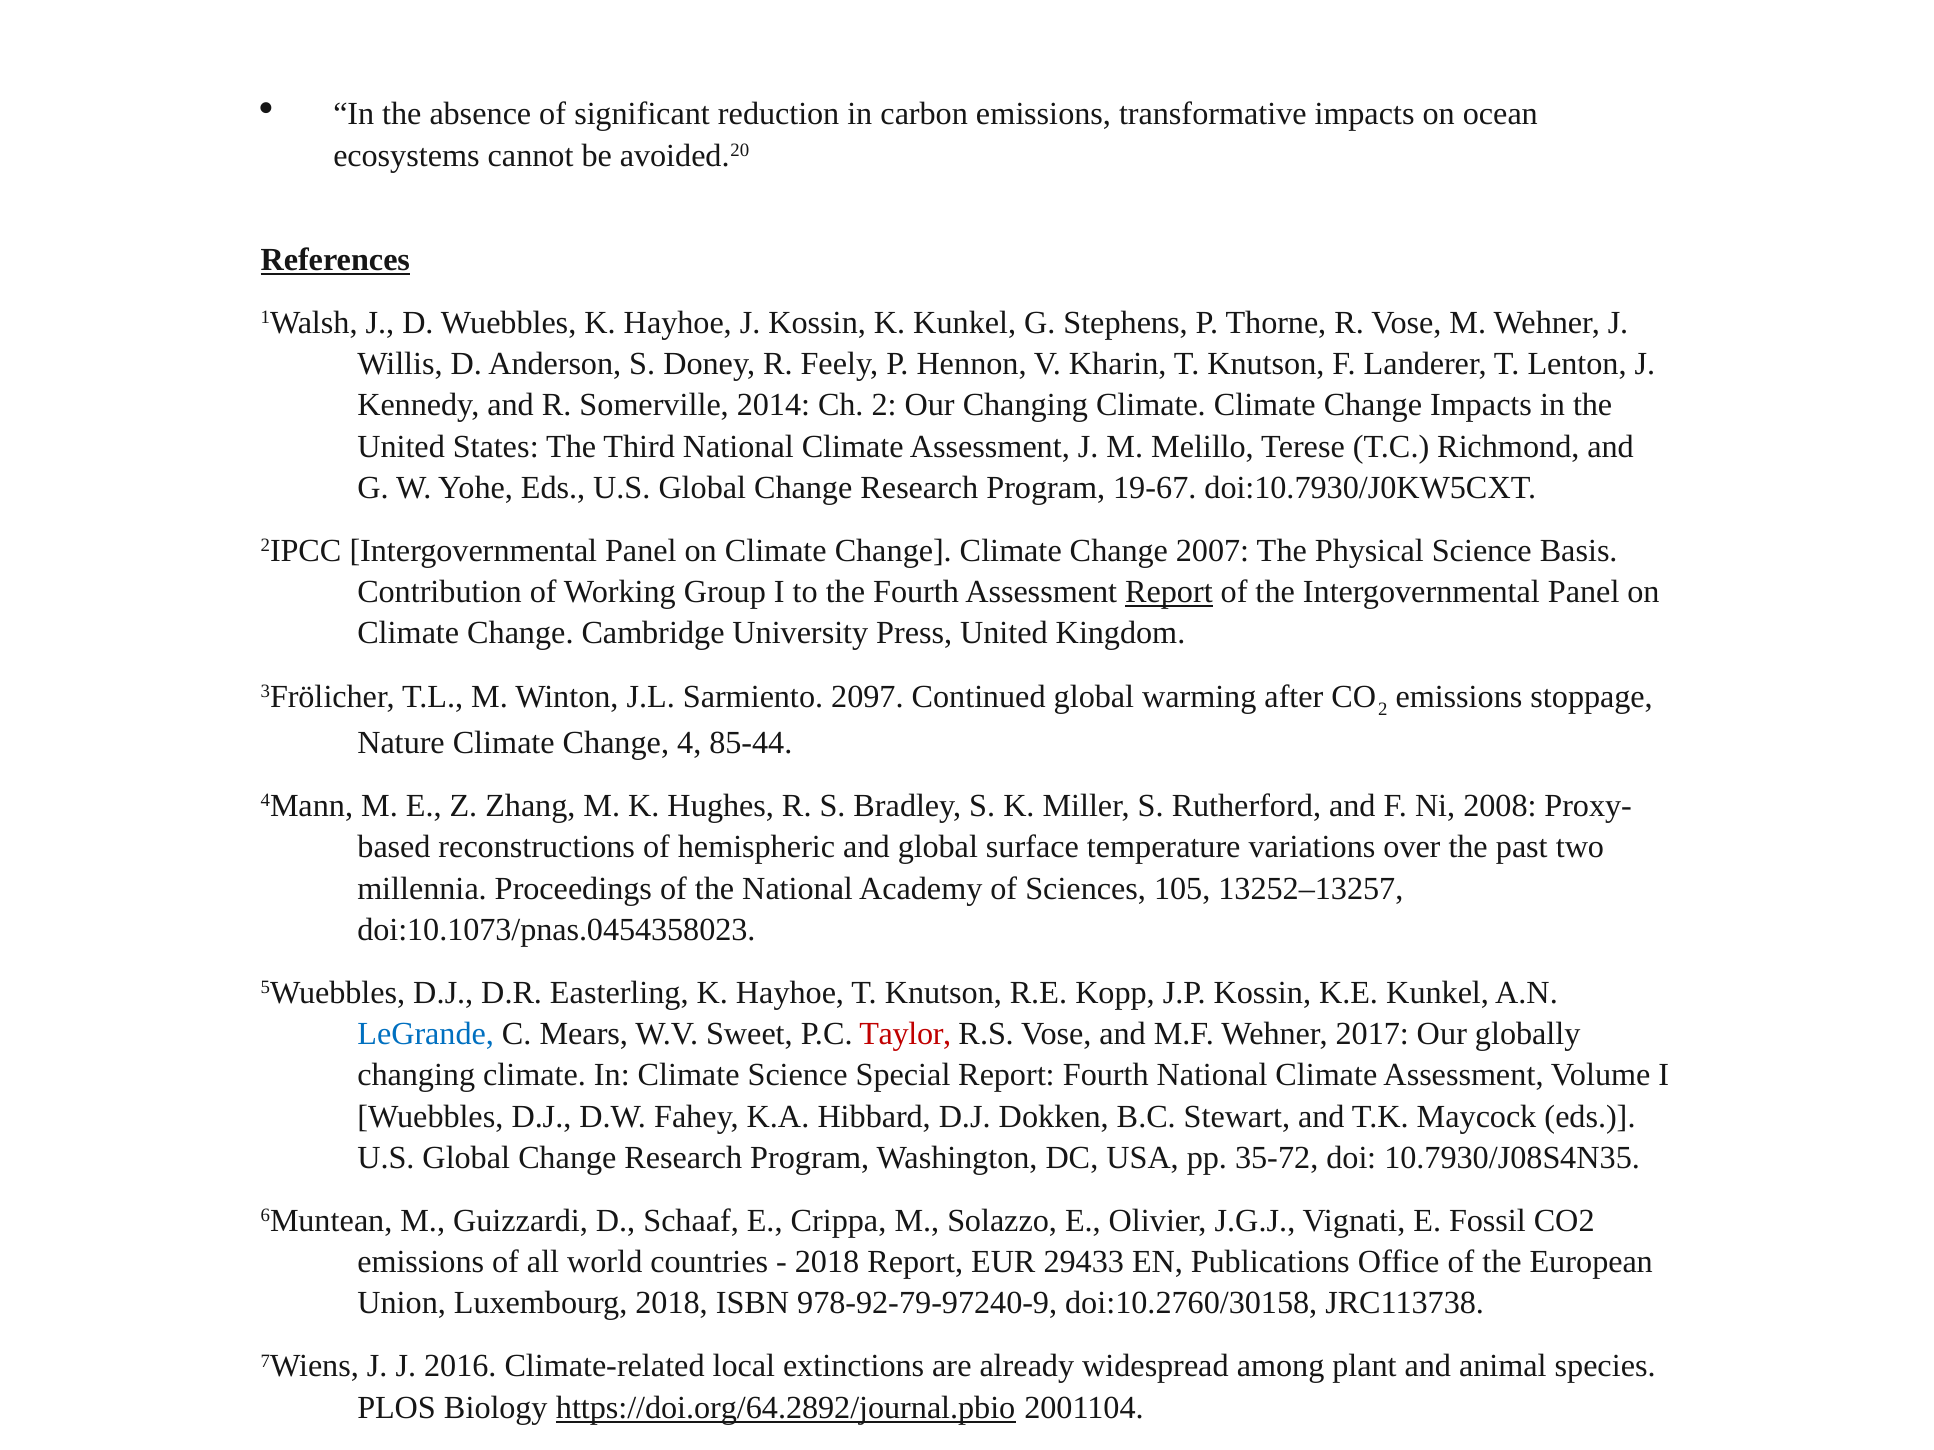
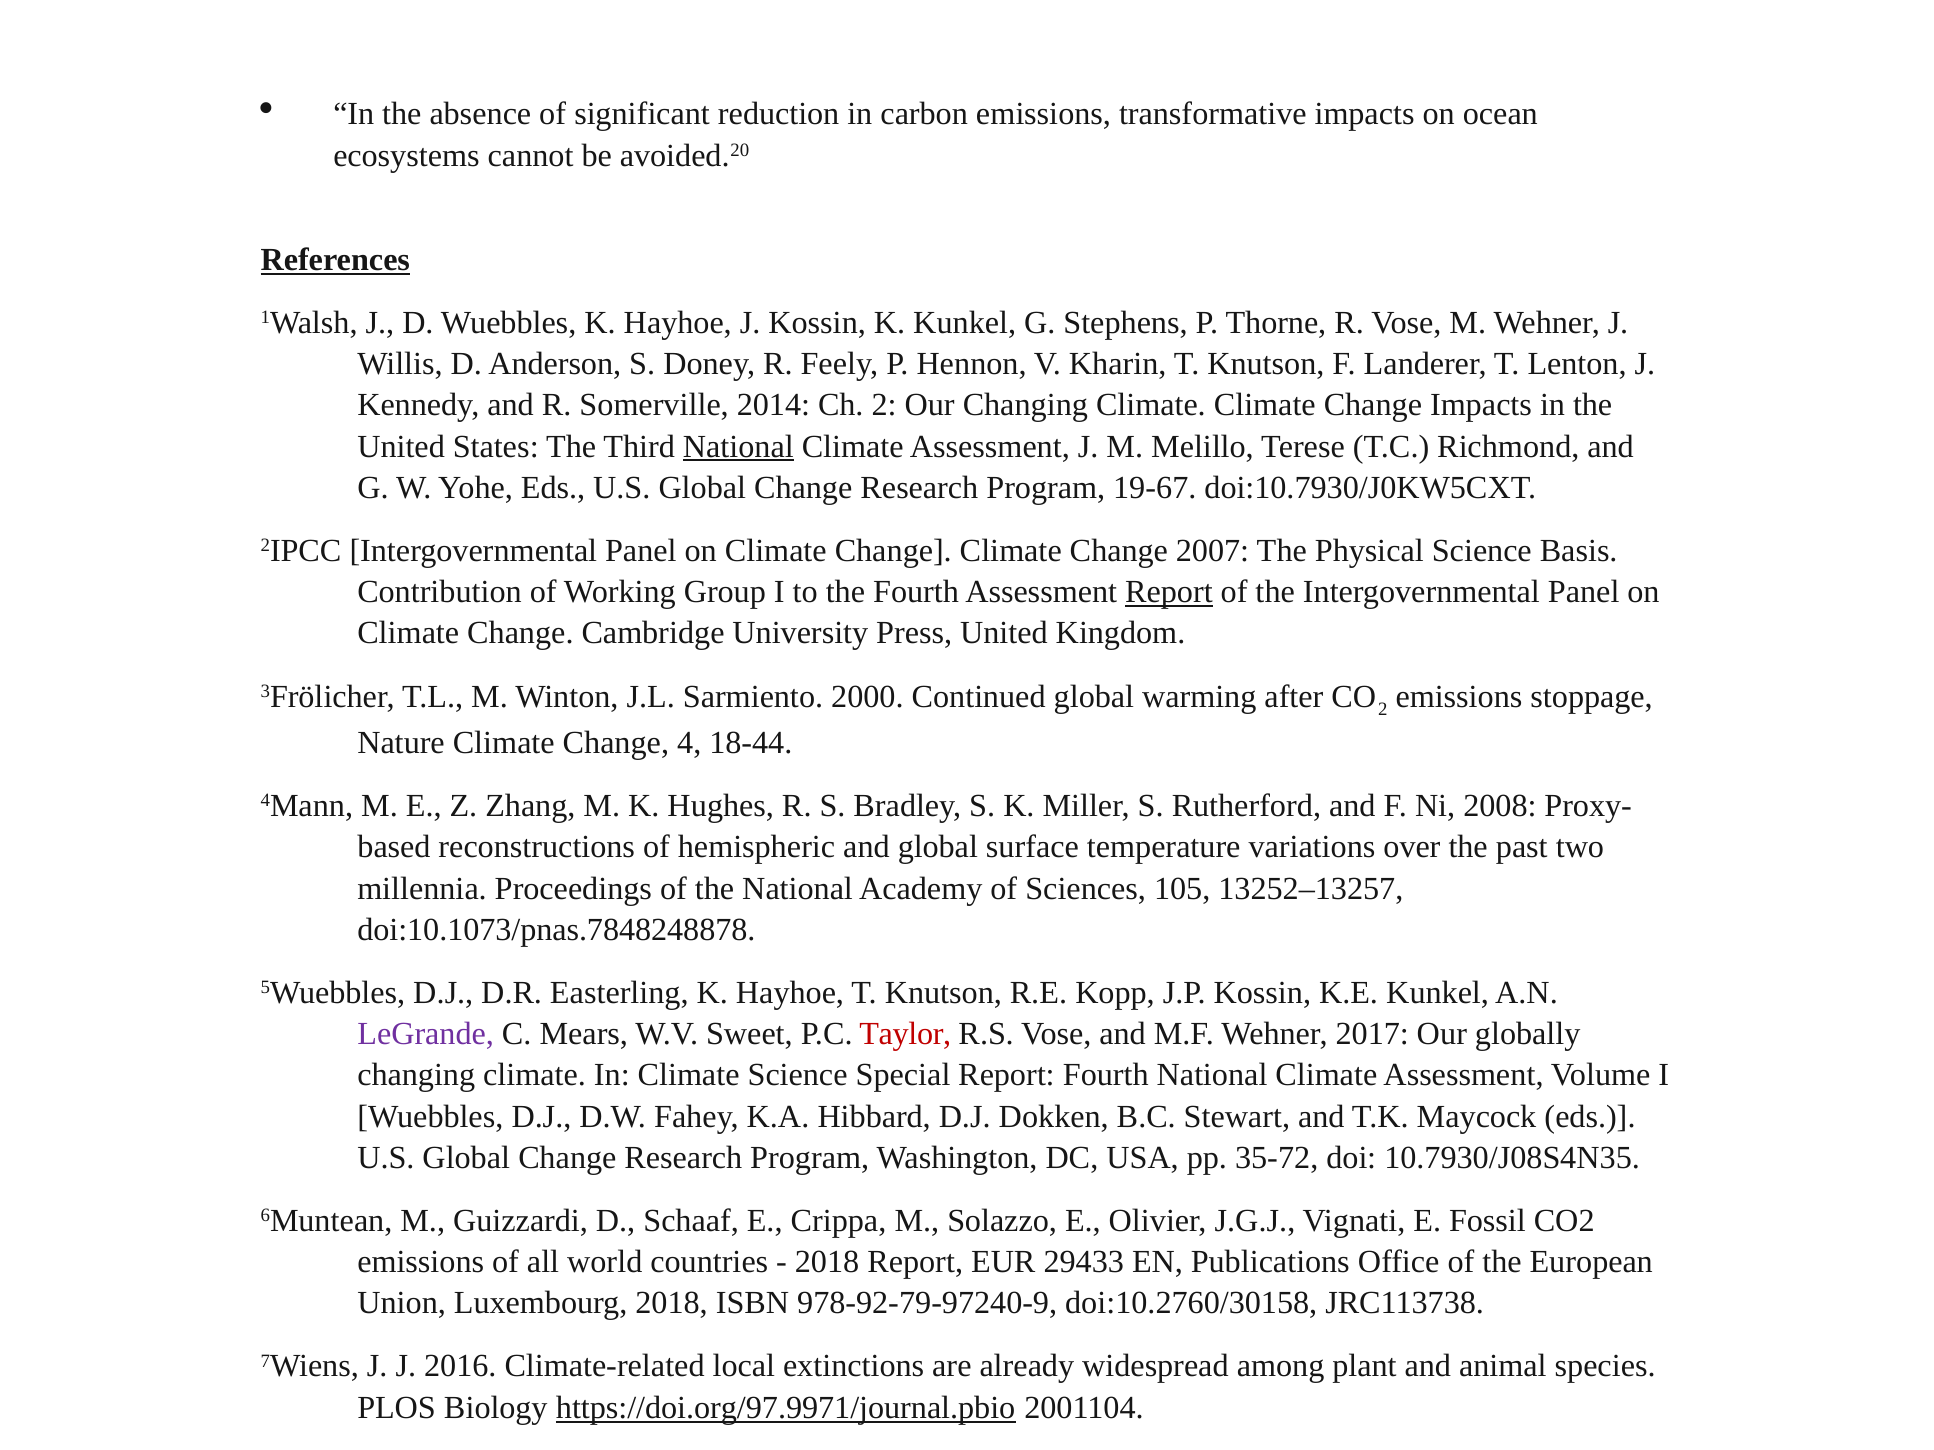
National underline: none -> present (738, 447)
2097: 2097 -> 2000 (867, 697)
85-44: 85-44 -> 18-44 (751, 743)
doi:10.1073/pnas.0454358023: doi:10.1073/pnas.0454358023 -> doi:10.1073/pnas.7848248878 (556, 930)
LeGrande colour: blue -> purple (426, 1034)
https://doi.org/64.2892/journal.pbio: https://doi.org/64.2892/journal.pbio -> https://doi.org/97.9971/journal.pbio (786, 1408)
